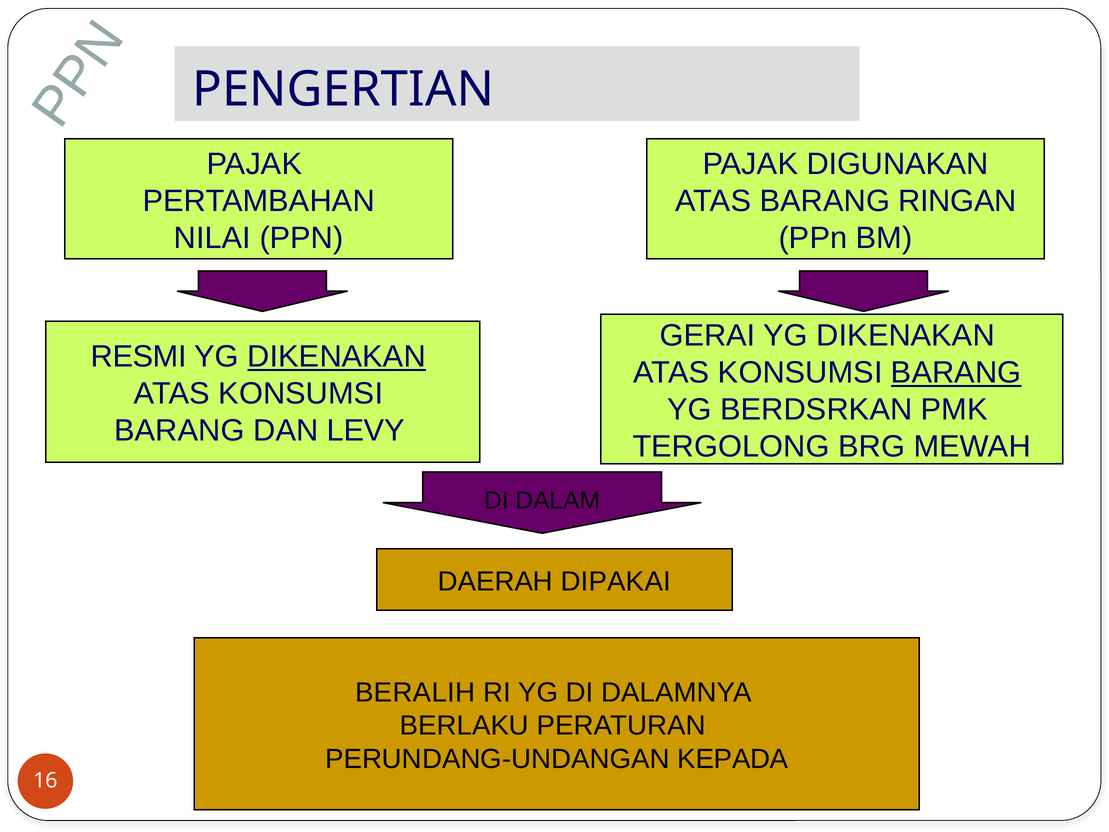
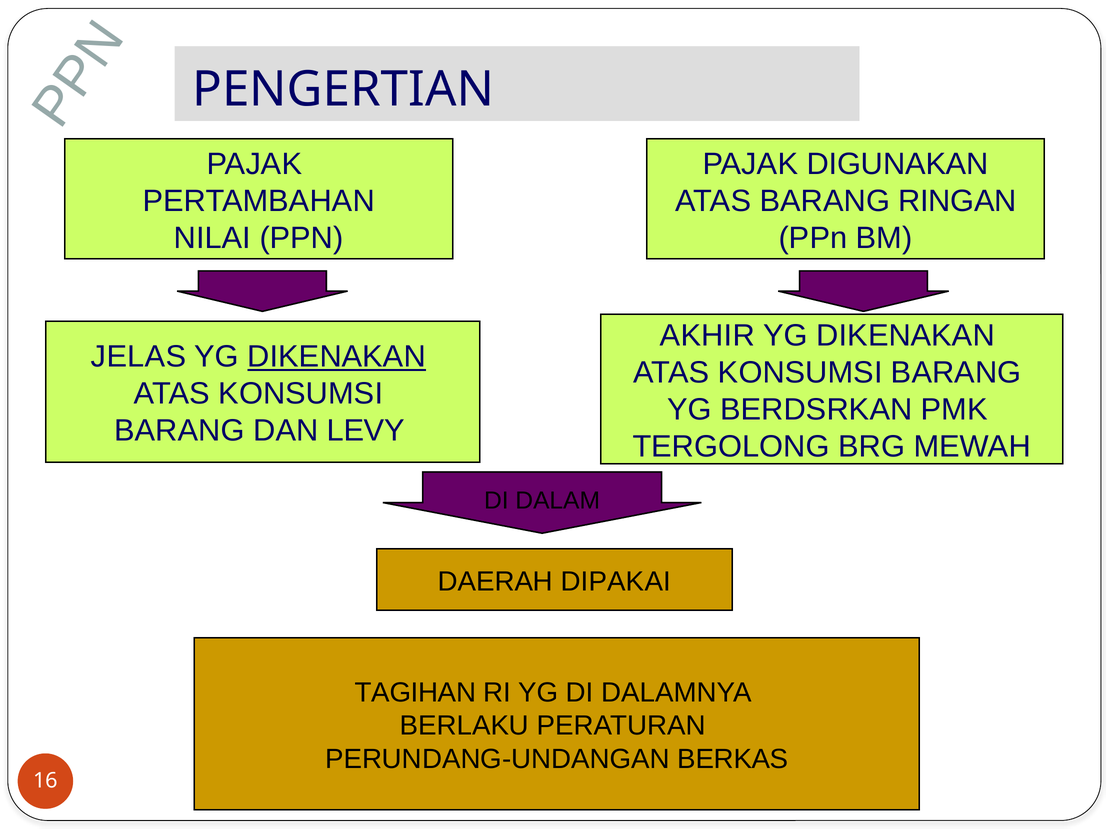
GERAI: GERAI -> AKHIR (707, 336)
RESMI: RESMI -> JELAS (138, 357)
BARANG underline: present -> none (956, 373)
BERALIH: BERALIH -> TAGIHAN (415, 692)
KEPADA: KEPADA -> BERKAS (733, 759)
